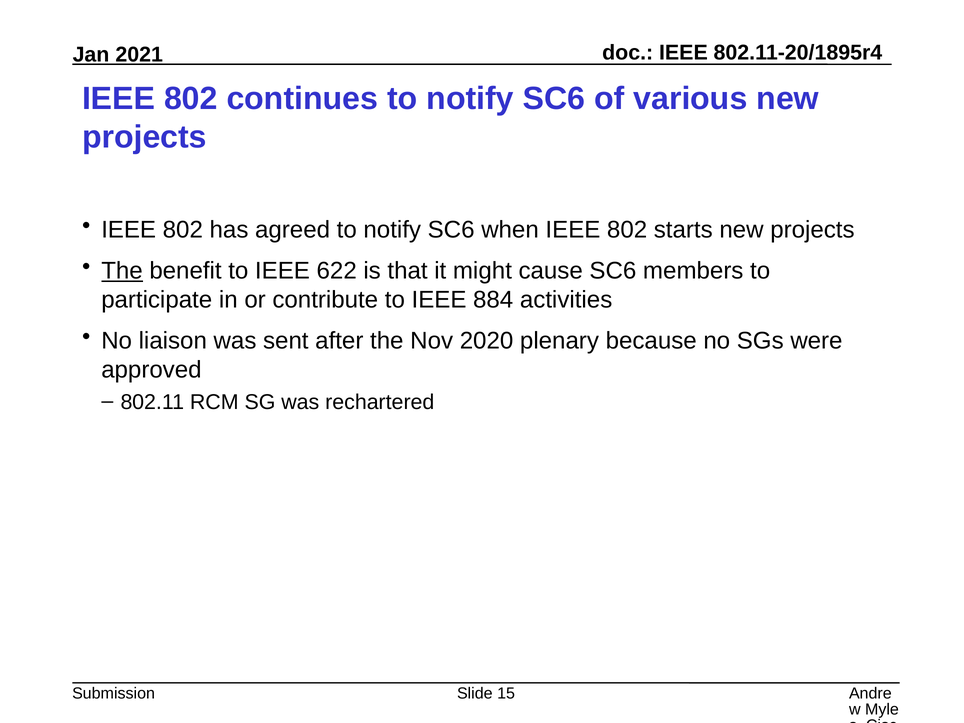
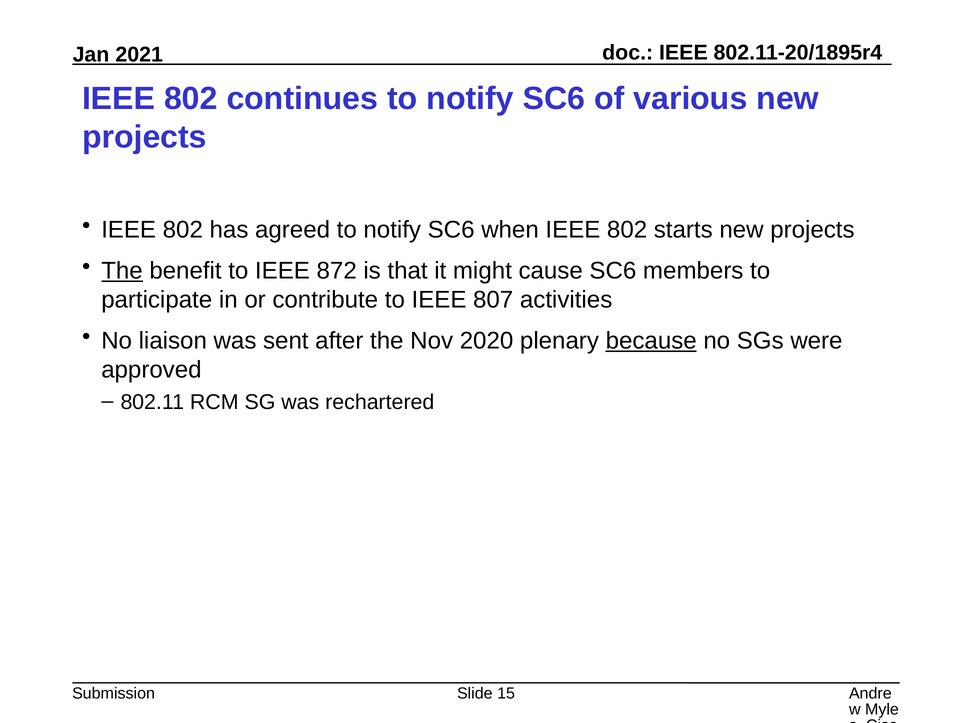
622: 622 -> 872 (337, 271)
884: 884 -> 807 (493, 300)
because underline: none -> present (651, 341)
